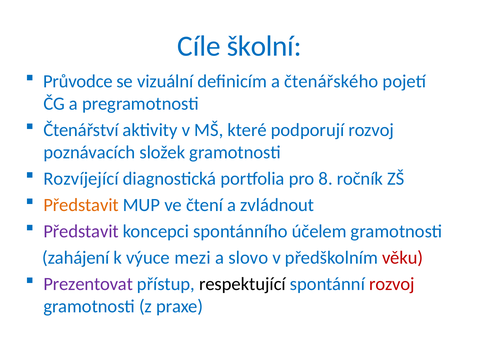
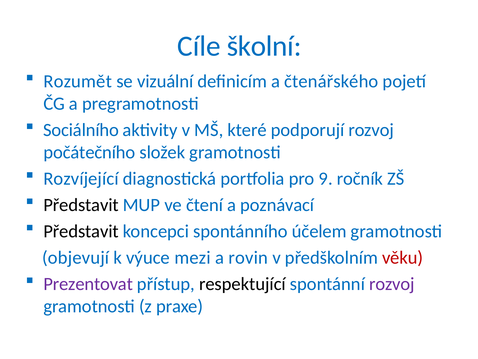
Průvodce: Průvodce -> Rozumět (78, 81)
Čtenářství: Čtenářství -> Sociálního (81, 130)
poznávacích: poznávacích -> počátečního (89, 152)
8: 8 -> 9 (326, 178)
Představit colour: orange -> black (81, 205)
zvládnout: zvládnout -> poznávací (277, 205)
Představit colour: purple -> black (81, 231)
zahájení: zahájení -> objevují (76, 257)
slovo: slovo -> rovin (248, 257)
rozvoj colour: red -> purple (392, 284)
